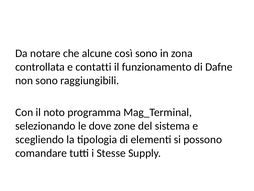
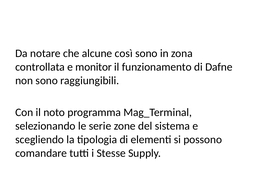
contatti: contatti -> monitor (94, 67)
dove: dove -> serie (100, 126)
